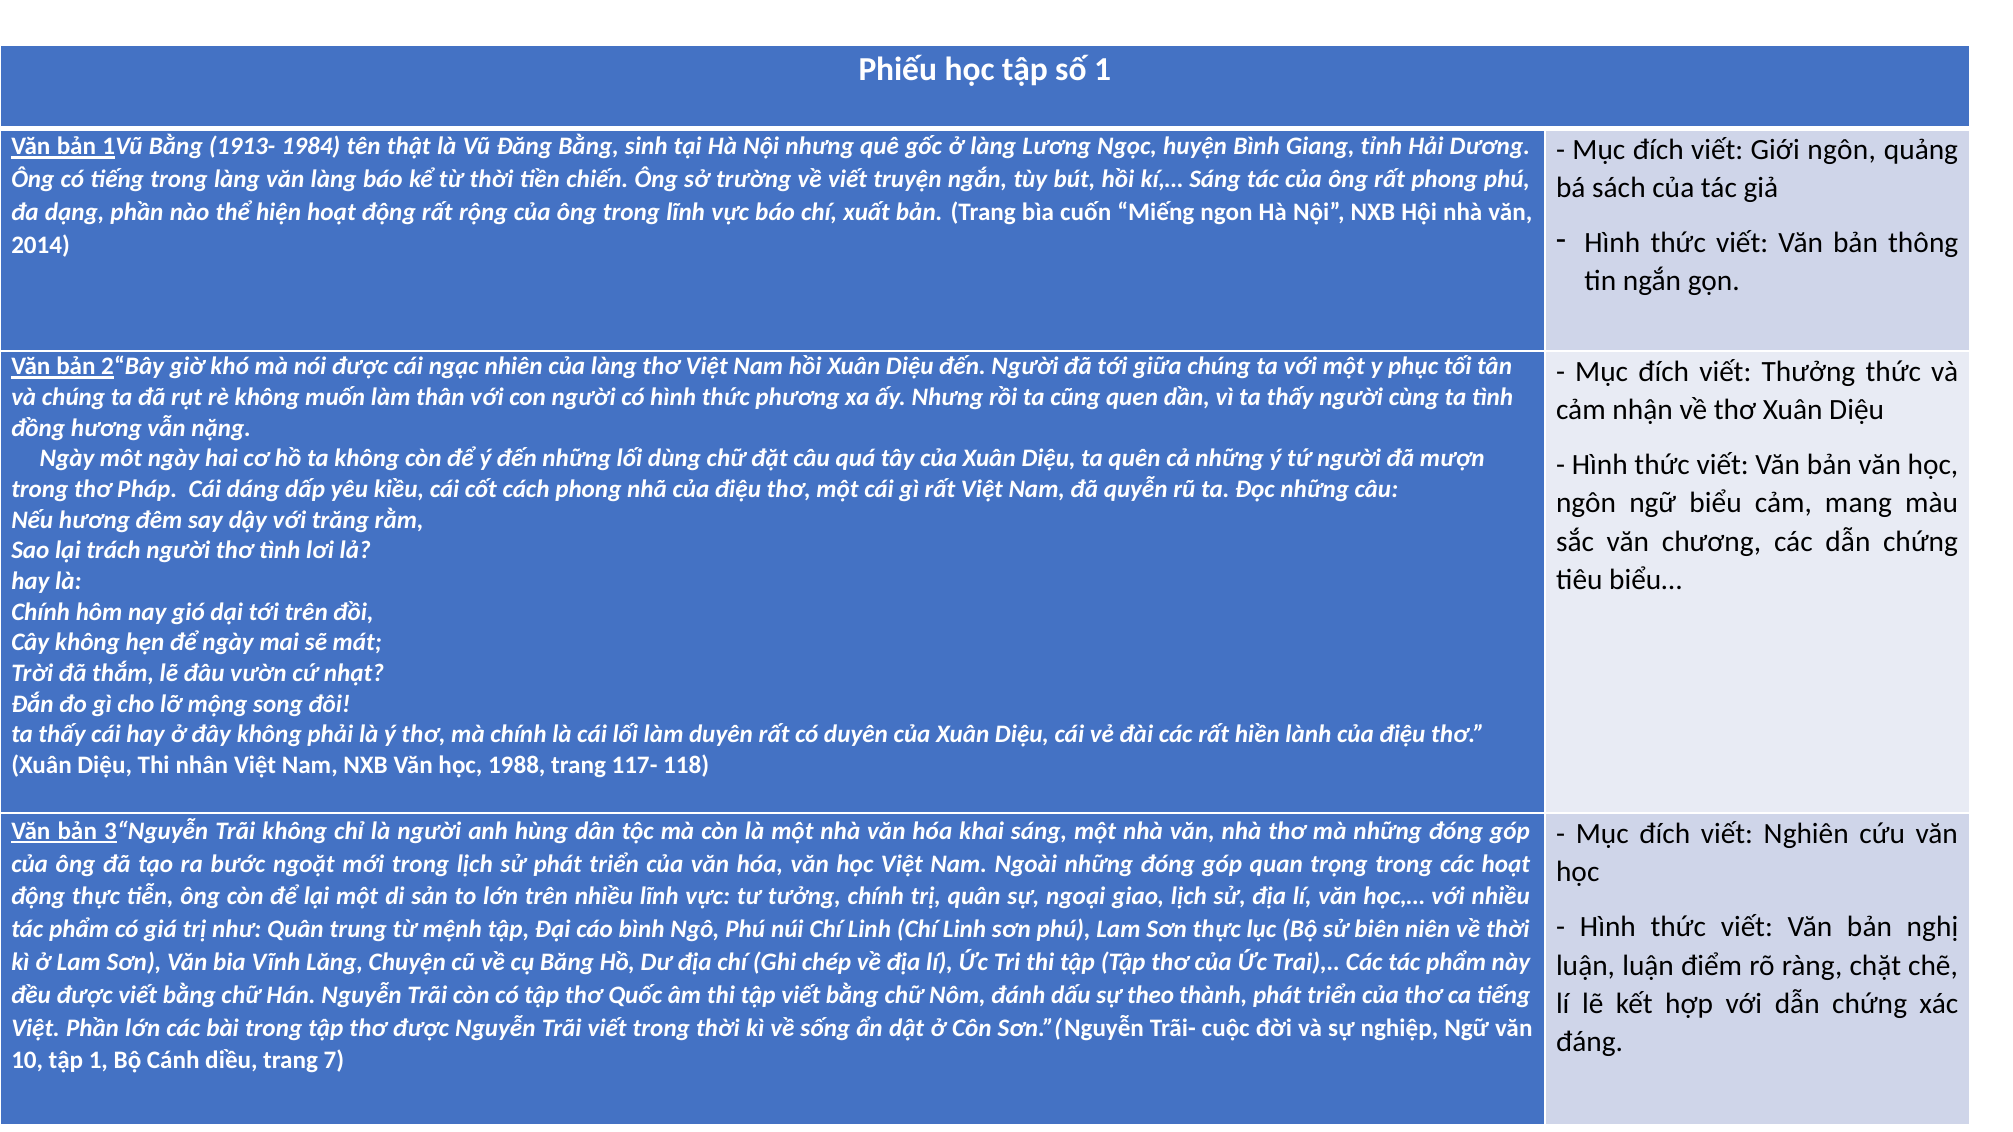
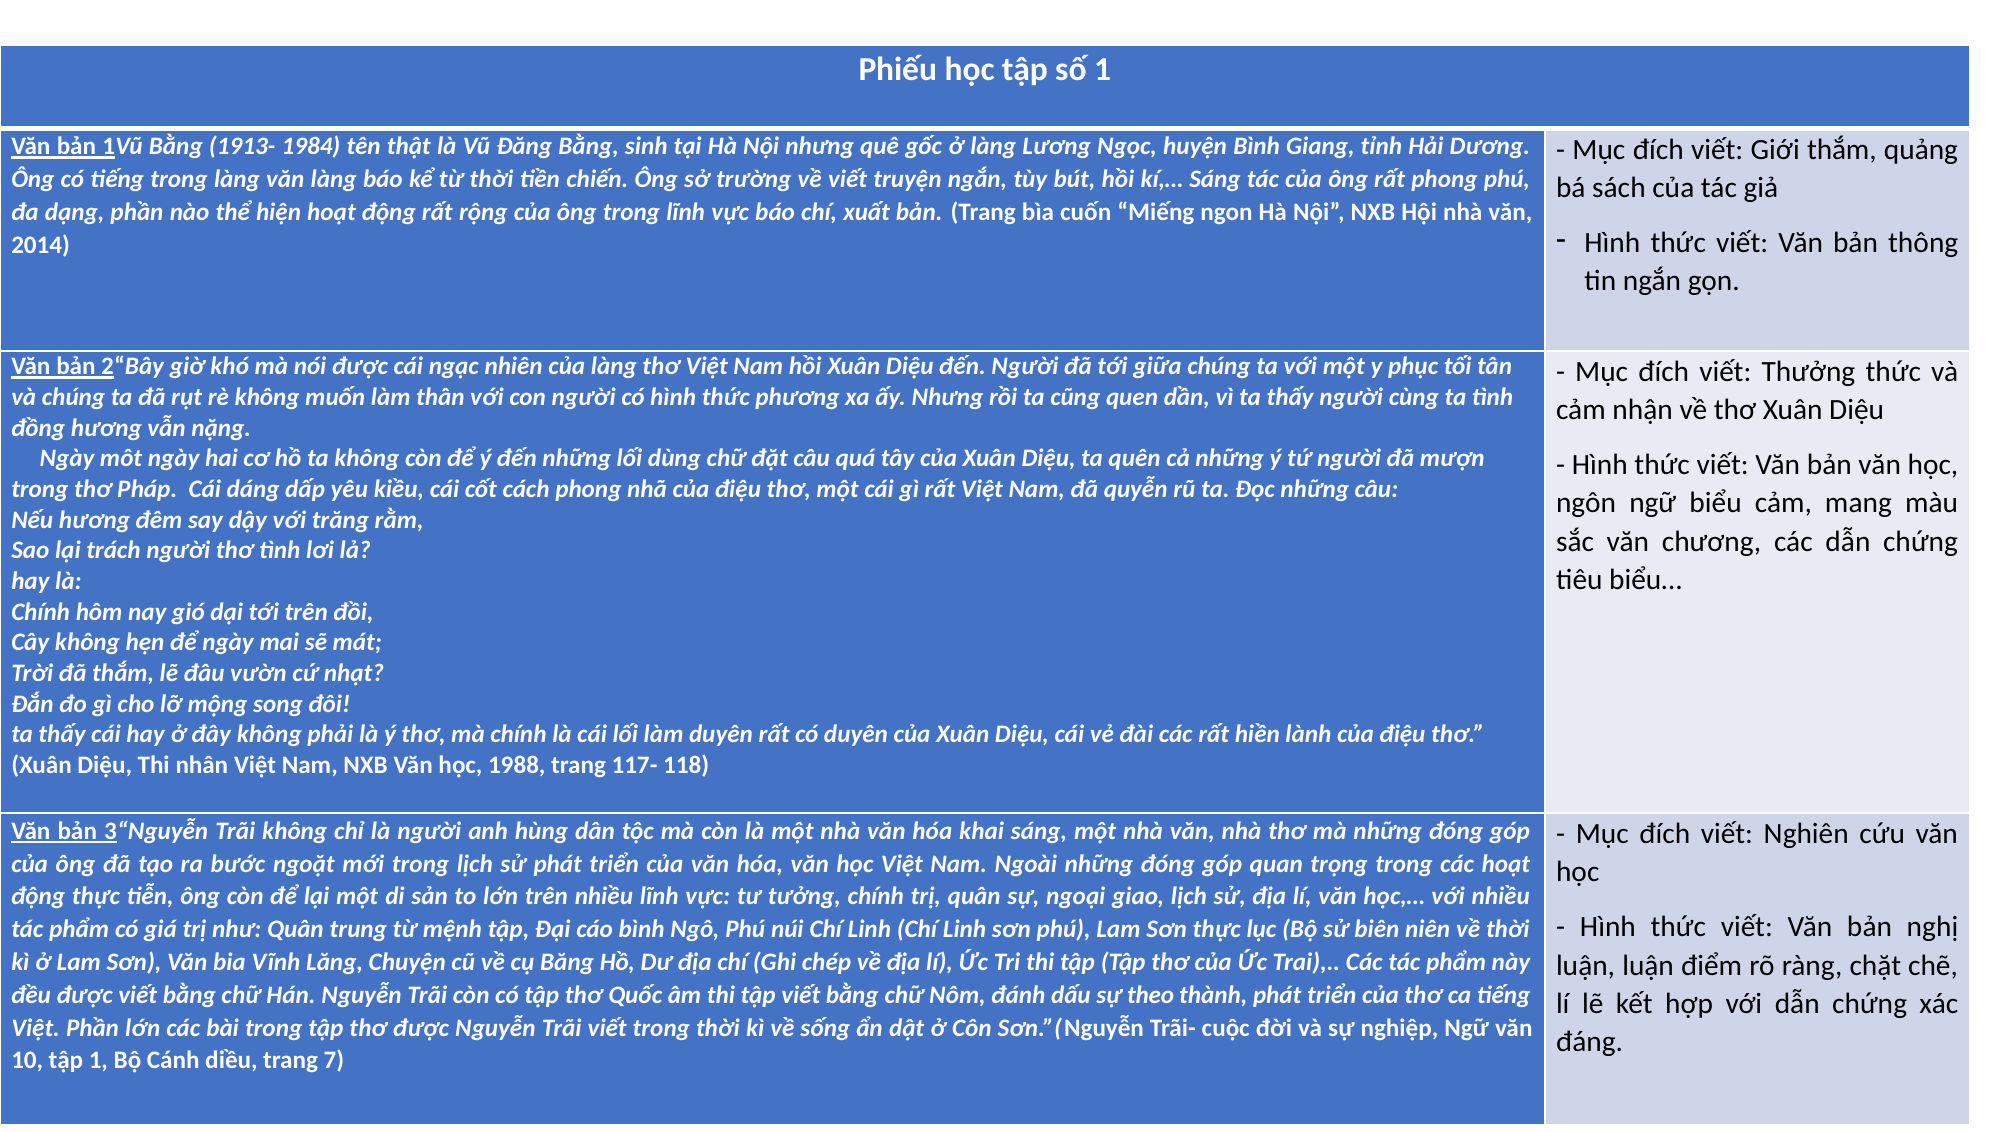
Giới ngôn: ngôn -> thắm (1842, 149)
